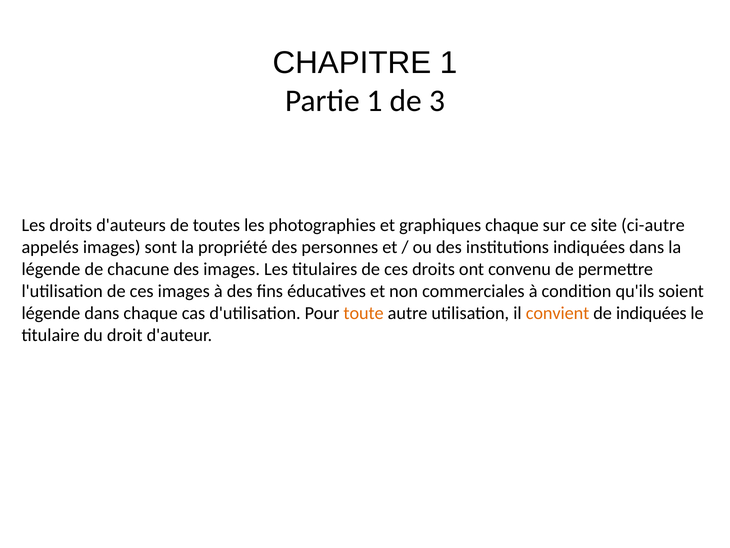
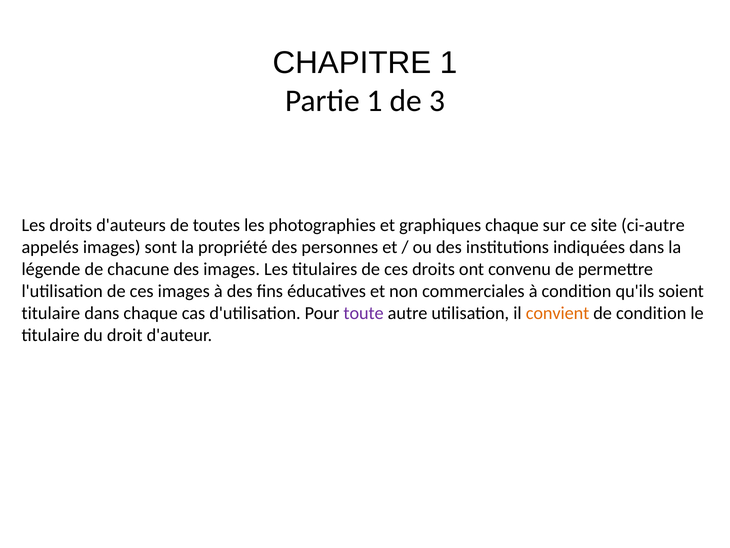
légende: légende -> titulaire (51, 313)
toute colour: orange -> purple (364, 313)
de indiquées: indiquées -> condition (651, 313)
